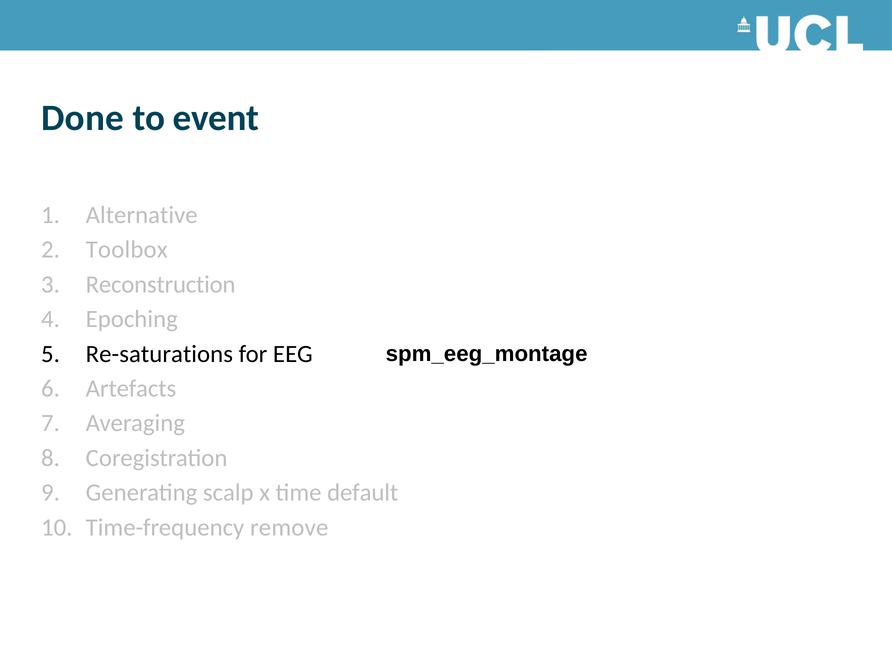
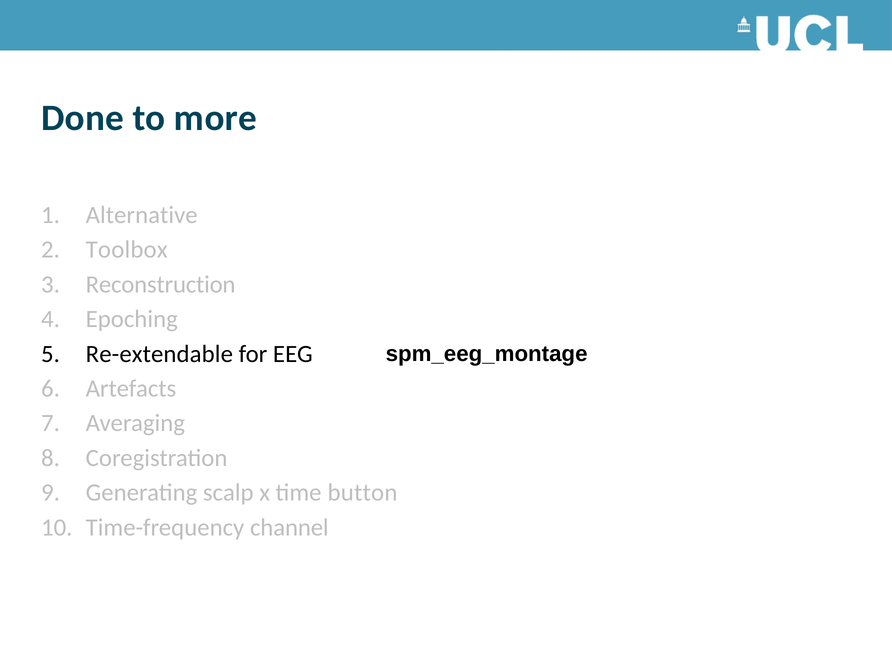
event: event -> more (216, 118)
Re-saturations: Re-saturations -> Re-extendable (159, 354)
default: default -> button (362, 493)
remove: remove -> channel (289, 527)
